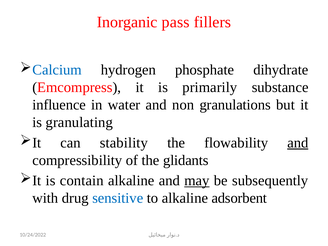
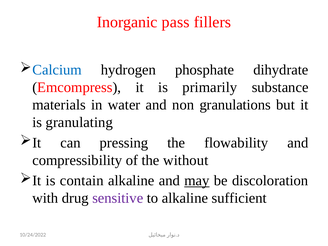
influence: influence -> materials (59, 105)
stability: stability -> pressing (124, 143)
and underline: present -> none (298, 143)
glidants: glidants -> without (186, 160)
subsequently: subsequently -> discoloration (270, 181)
sensitive colour: blue -> purple (118, 198)
adsorbent: adsorbent -> sufficient (239, 198)
